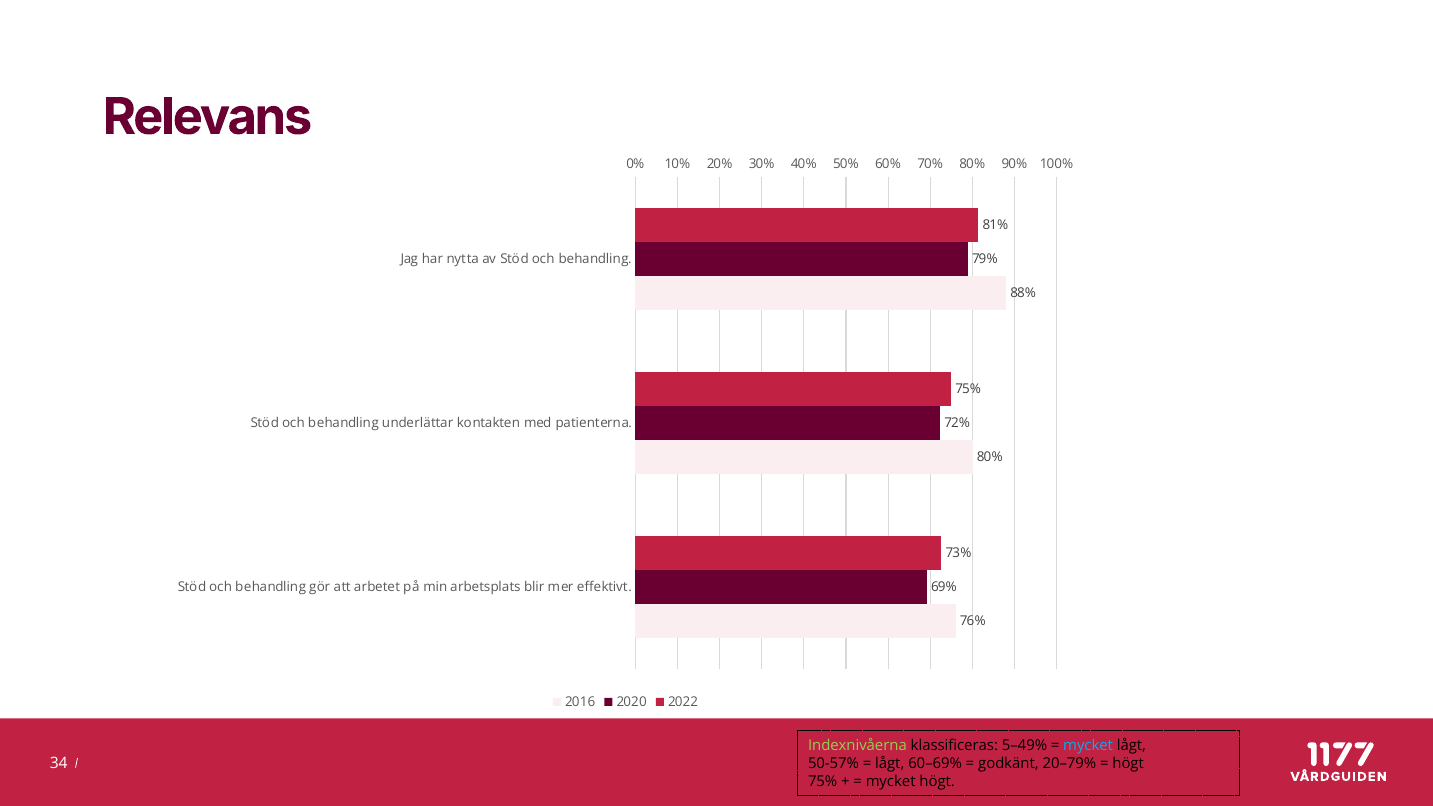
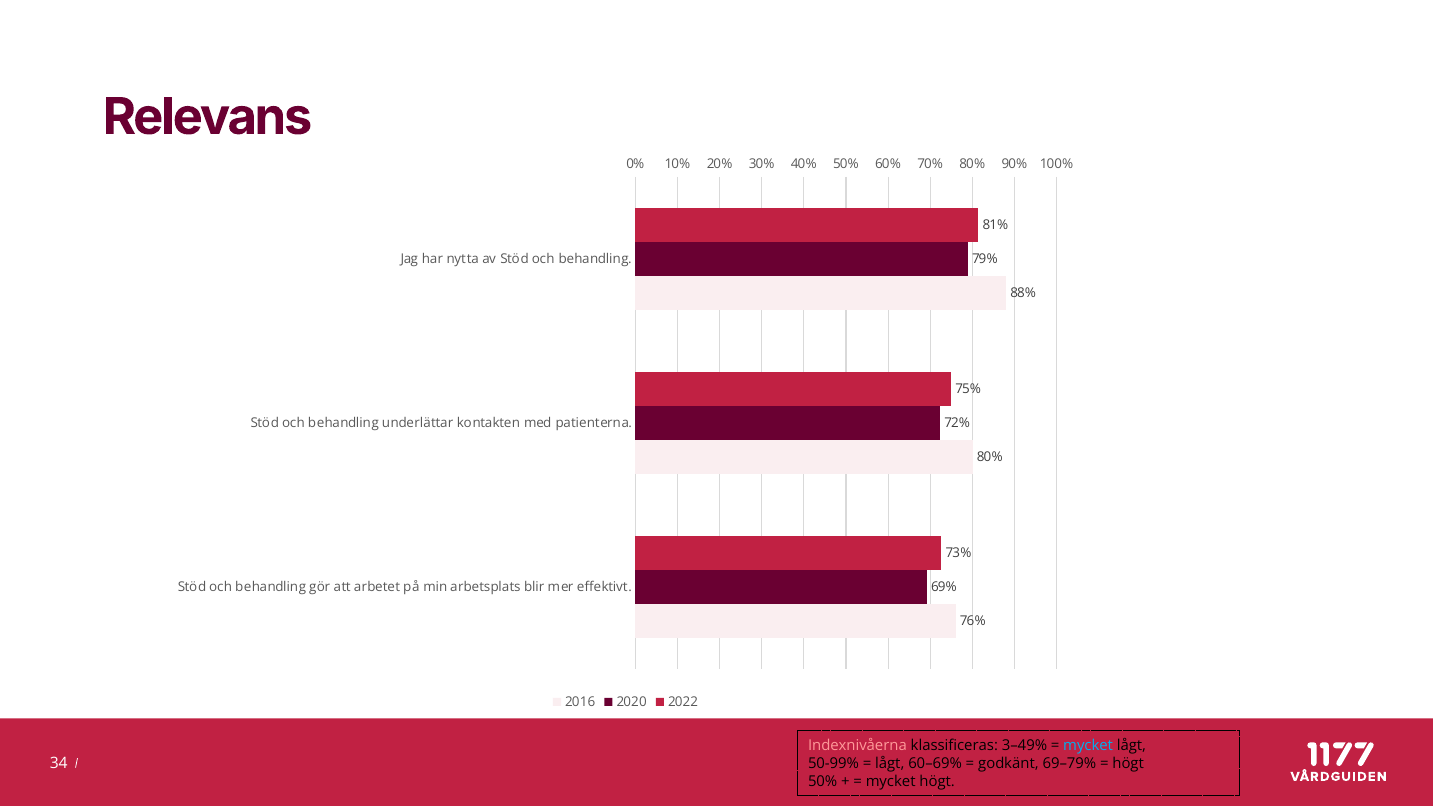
Indexnivåerna colour: light green -> pink (857, 746)
5–49%: 5–49% -> 3–49% (1024, 746)
50-57%: 50-57% -> 50-99% (834, 764)
20–79%: 20–79% -> 69–79% (1069, 764)
75%: 75% -> 50% (823, 782)
